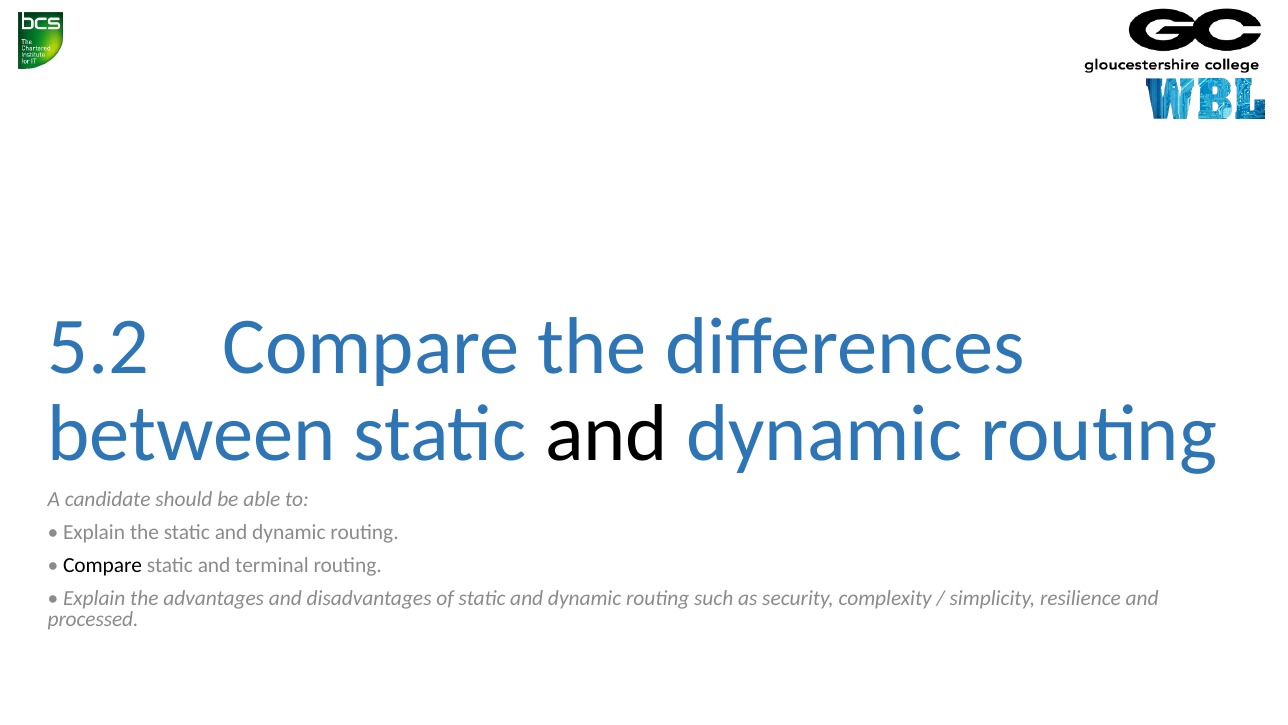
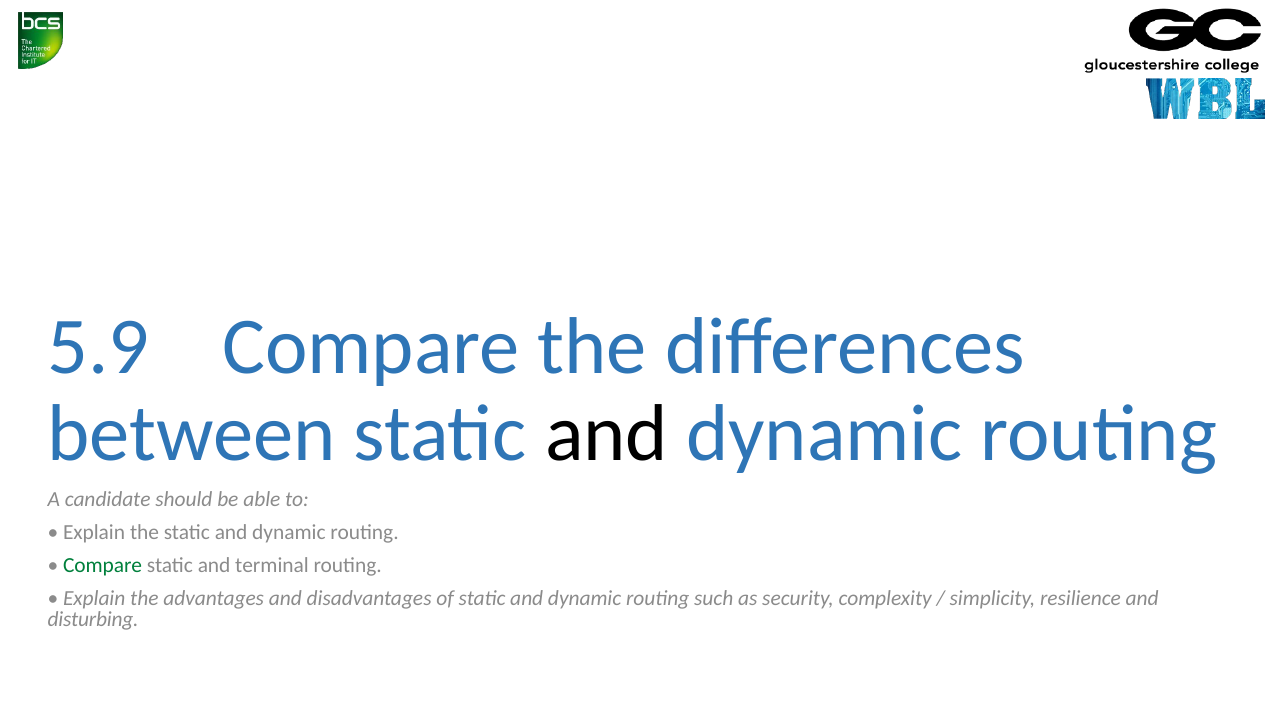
5.2: 5.2 -> 5.9 (98, 346)
Compare colour: black -> green (103, 565)
processed: processed -> disturbing (93, 619)
